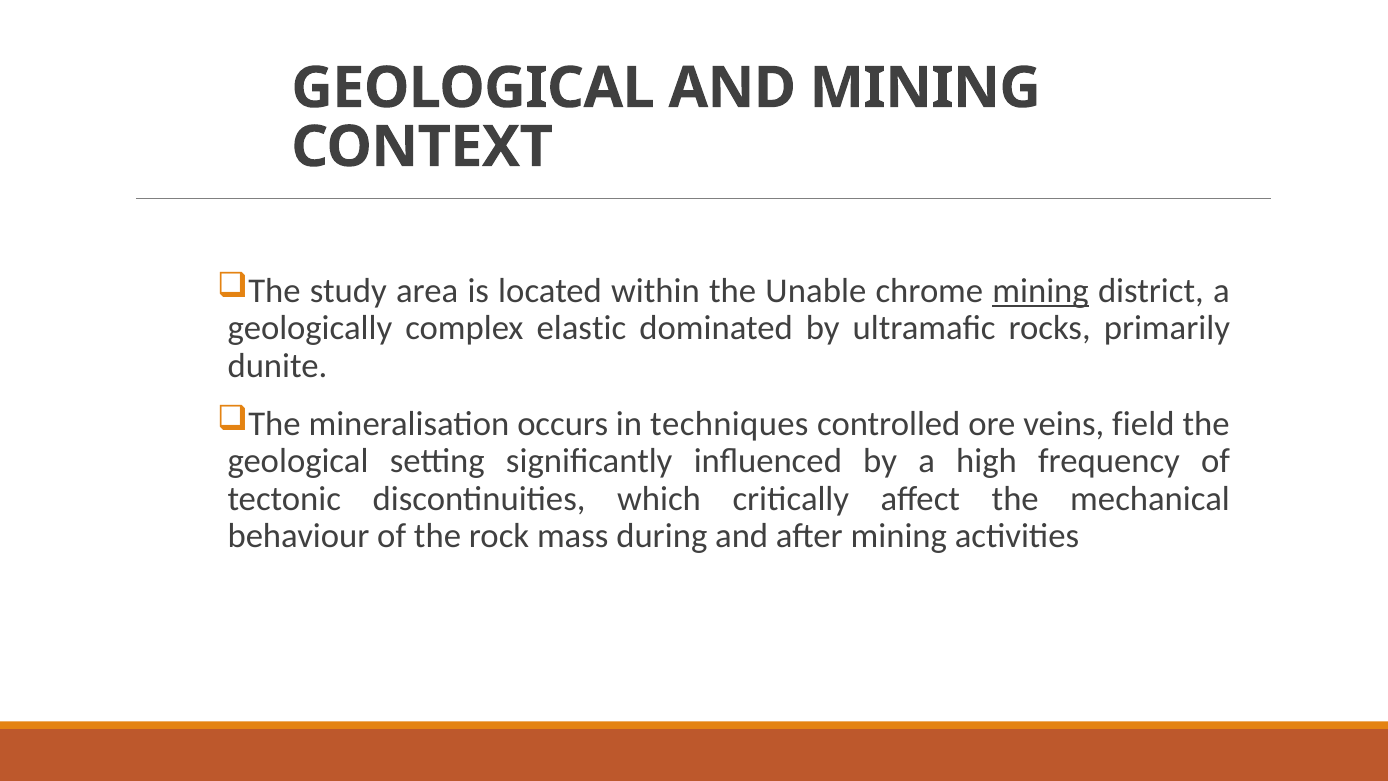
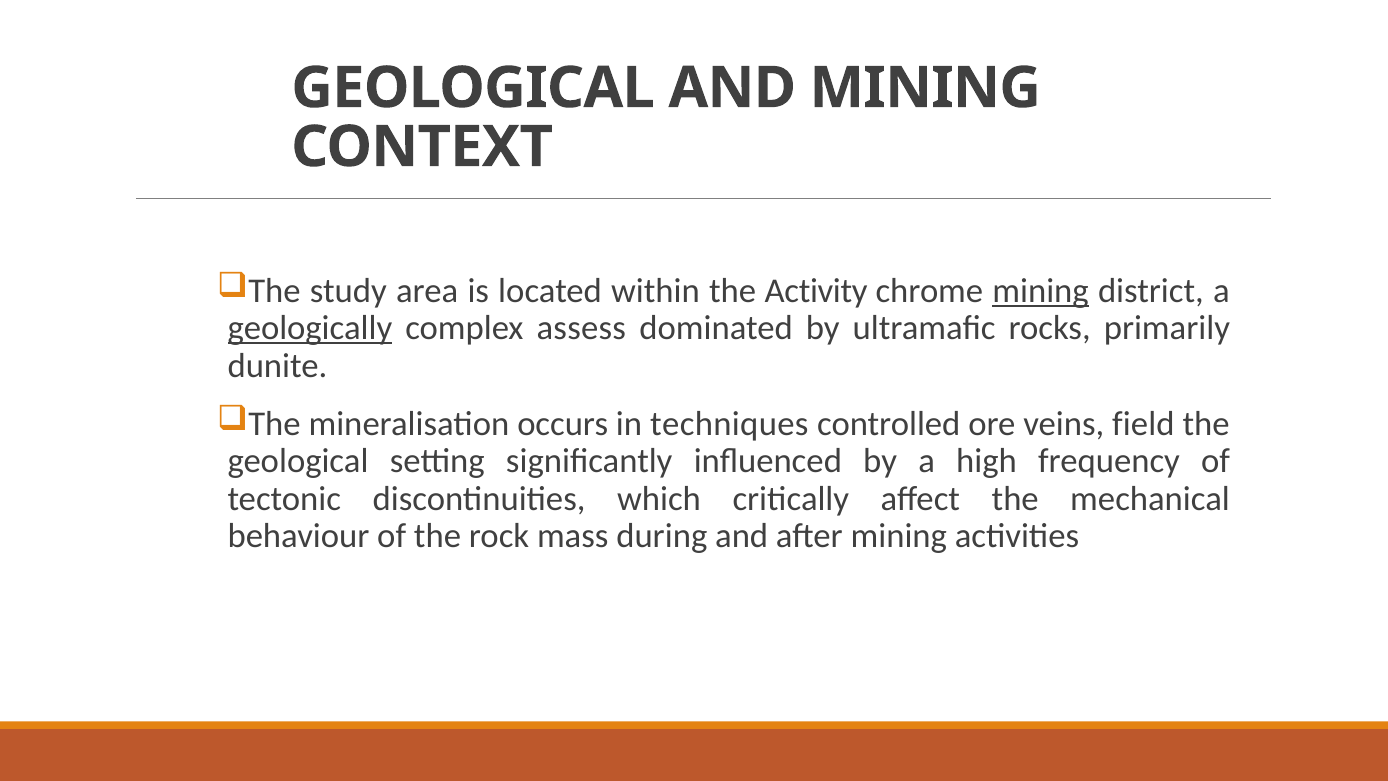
Unable: Unable -> Activity (816, 291)
geologically underline: none -> present (310, 328)
elastic: elastic -> assess (581, 328)
